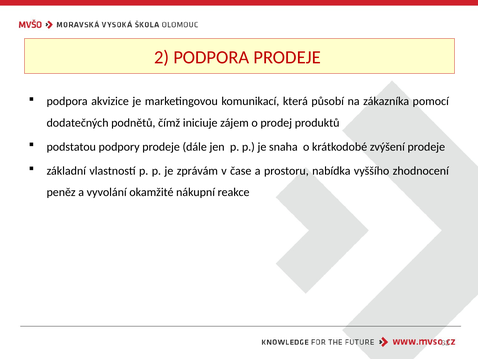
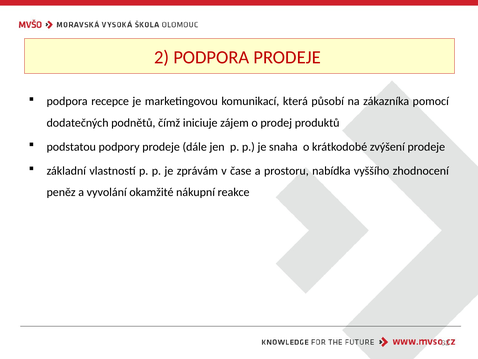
akvizice: akvizice -> recepce (110, 101)
